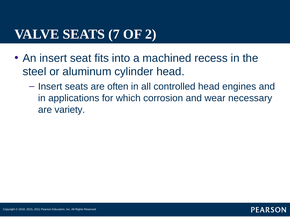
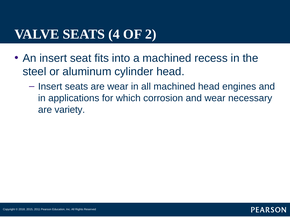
7: 7 -> 4 (114, 34)
are often: often -> wear (118, 87)
all controlled: controlled -> machined (174, 87)
